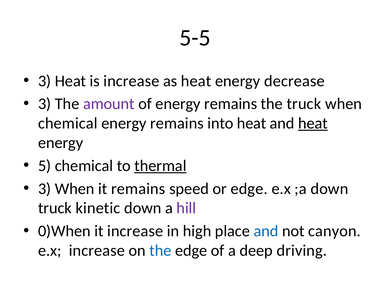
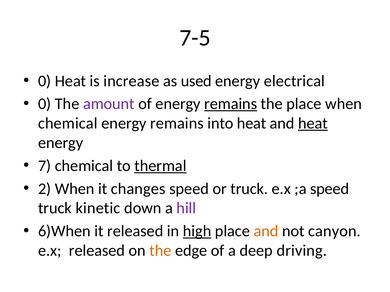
5-5: 5-5 -> 7-5 (195, 38)
3: 3 -> 0 (45, 81)
as heat: heat -> used (196, 81)
decrease: decrease -> electrical (294, 81)
3: 3 -> 0 (45, 104)
remains underline: none -> present (231, 104)
the truck: truck -> place (304, 104)
5: 5 -> 7 (45, 166)
3: 3 -> 2 (45, 189)
it remains: remains -> changes (138, 189)
or edge: edge -> truck (249, 189)
;a down: down -> speed (330, 189)
0)When: 0)When -> 6)When (64, 231)
it increase: increase -> released (135, 231)
high underline: none -> present (197, 231)
and colour: blue -> orange (266, 231)
e.x increase: increase -> released (97, 251)
the colour: blue -> orange (160, 251)
